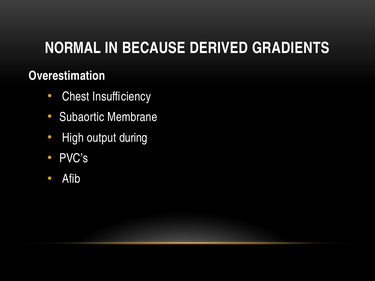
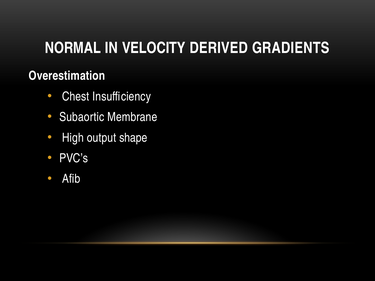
BECAUSE: BECAUSE -> VELOCITY (154, 48)
during: during -> shape (133, 138)
